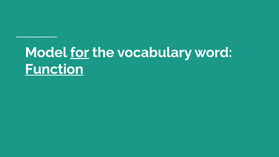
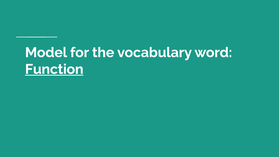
for underline: present -> none (80, 52)
